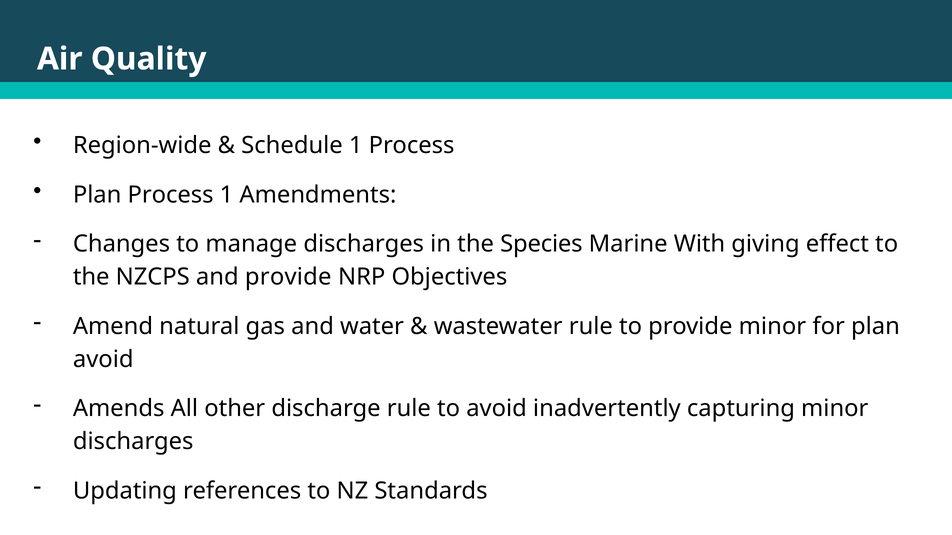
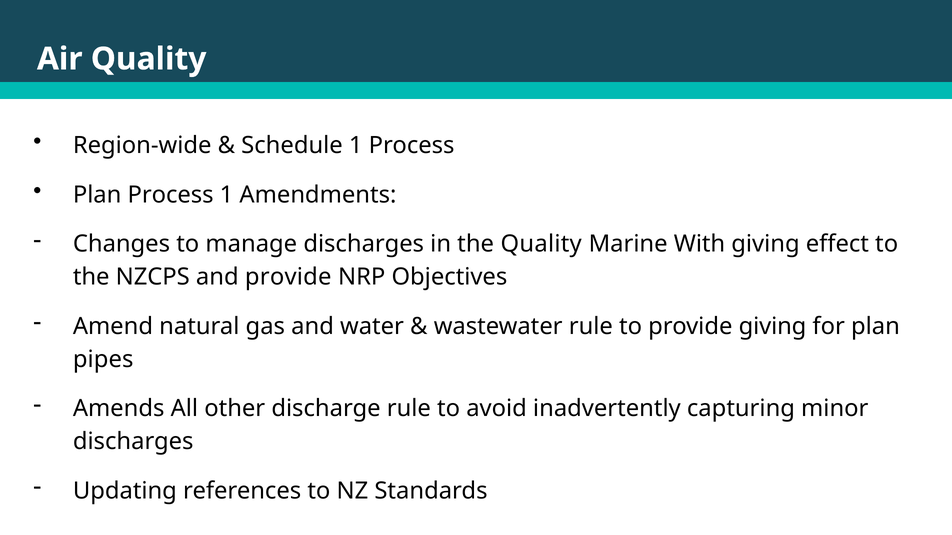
the Species: Species -> Quality (541, 244)
provide minor: minor -> giving (773, 327)
avoid: avoid -> pipes (103, 360)
